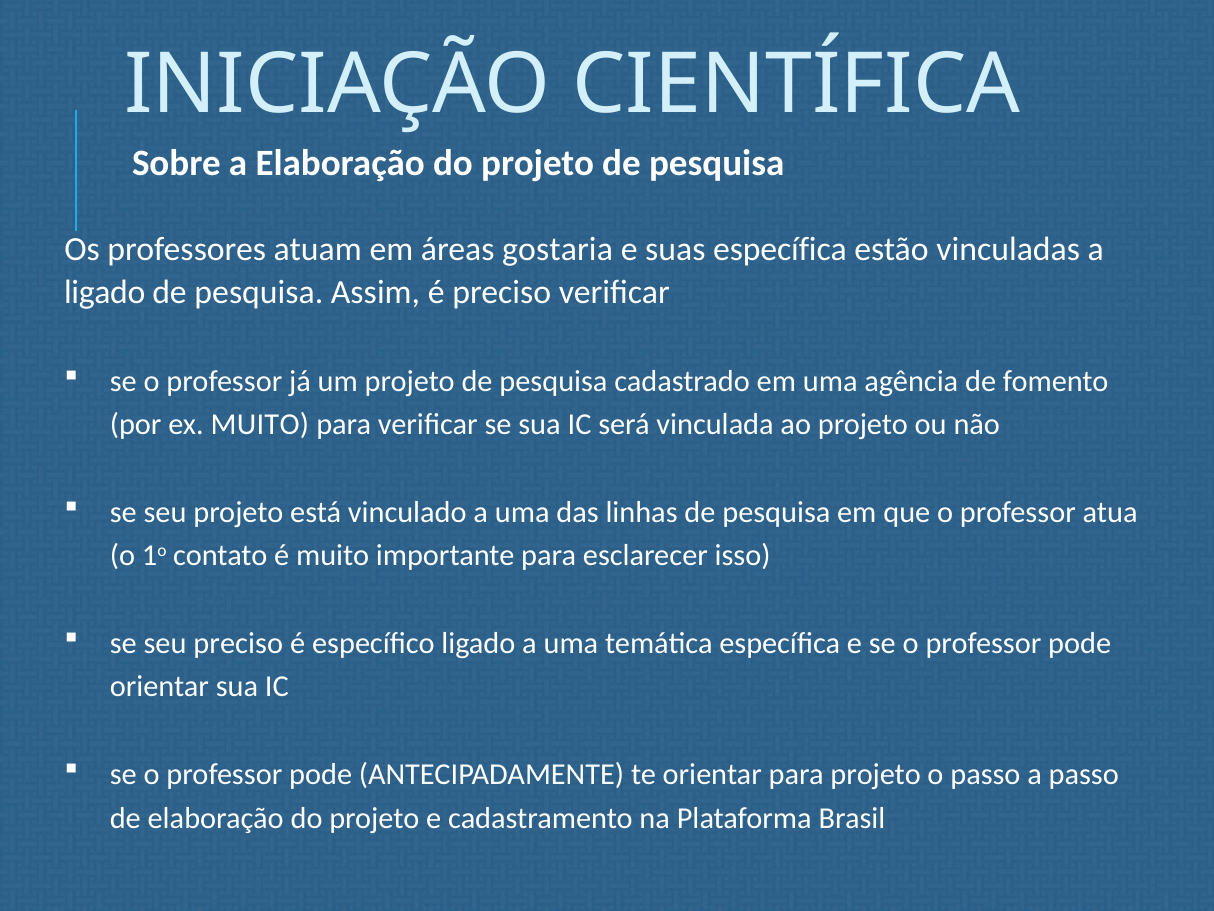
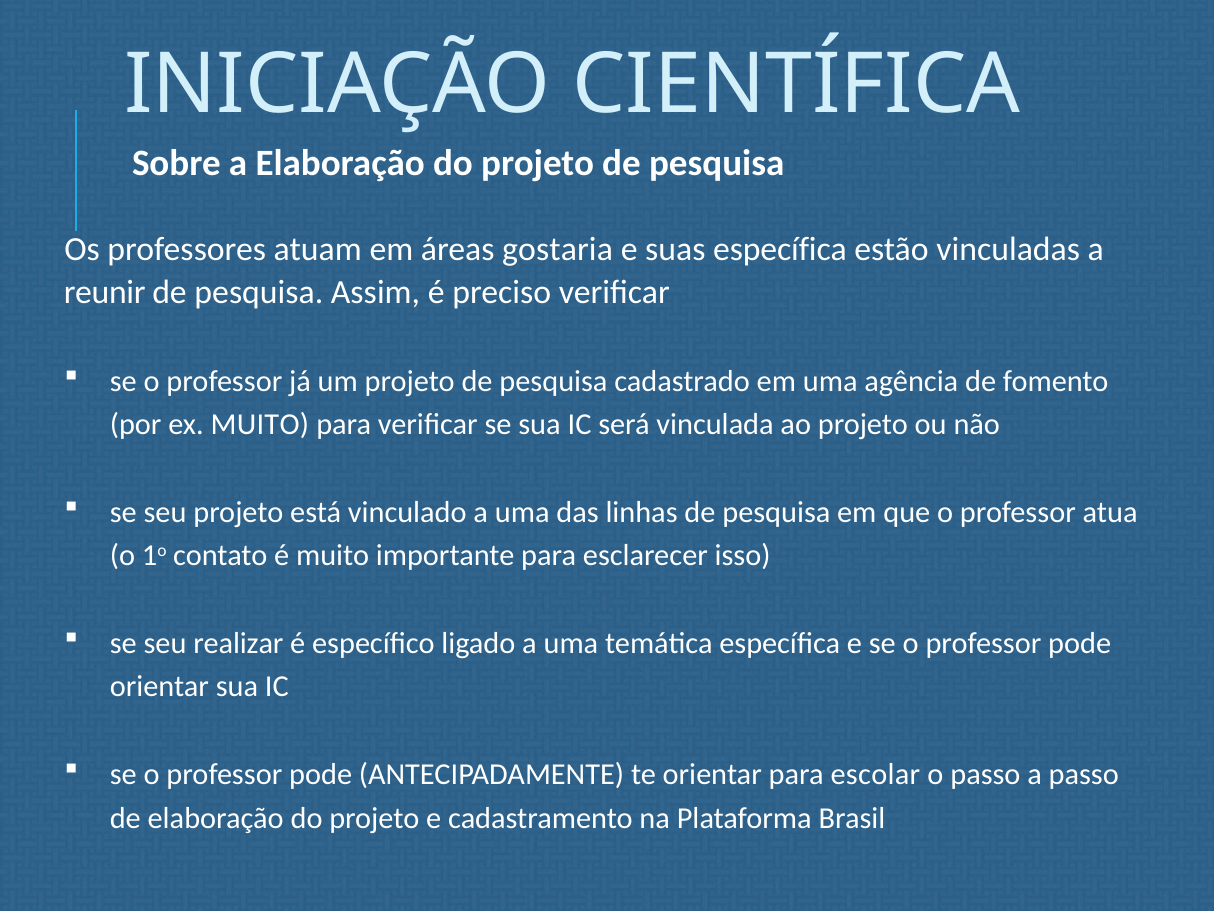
ligado: ligado -> reunir (105, 292)
seu preciso: preciso -> realizar (238, 643)
para projeto: projeto -> escolar (875, 774)
